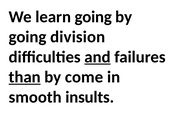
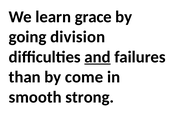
learn going: going -> grace (93, 17)
than underline: present -> none (25, 77)
insults: insults -> strong (90, 97)
